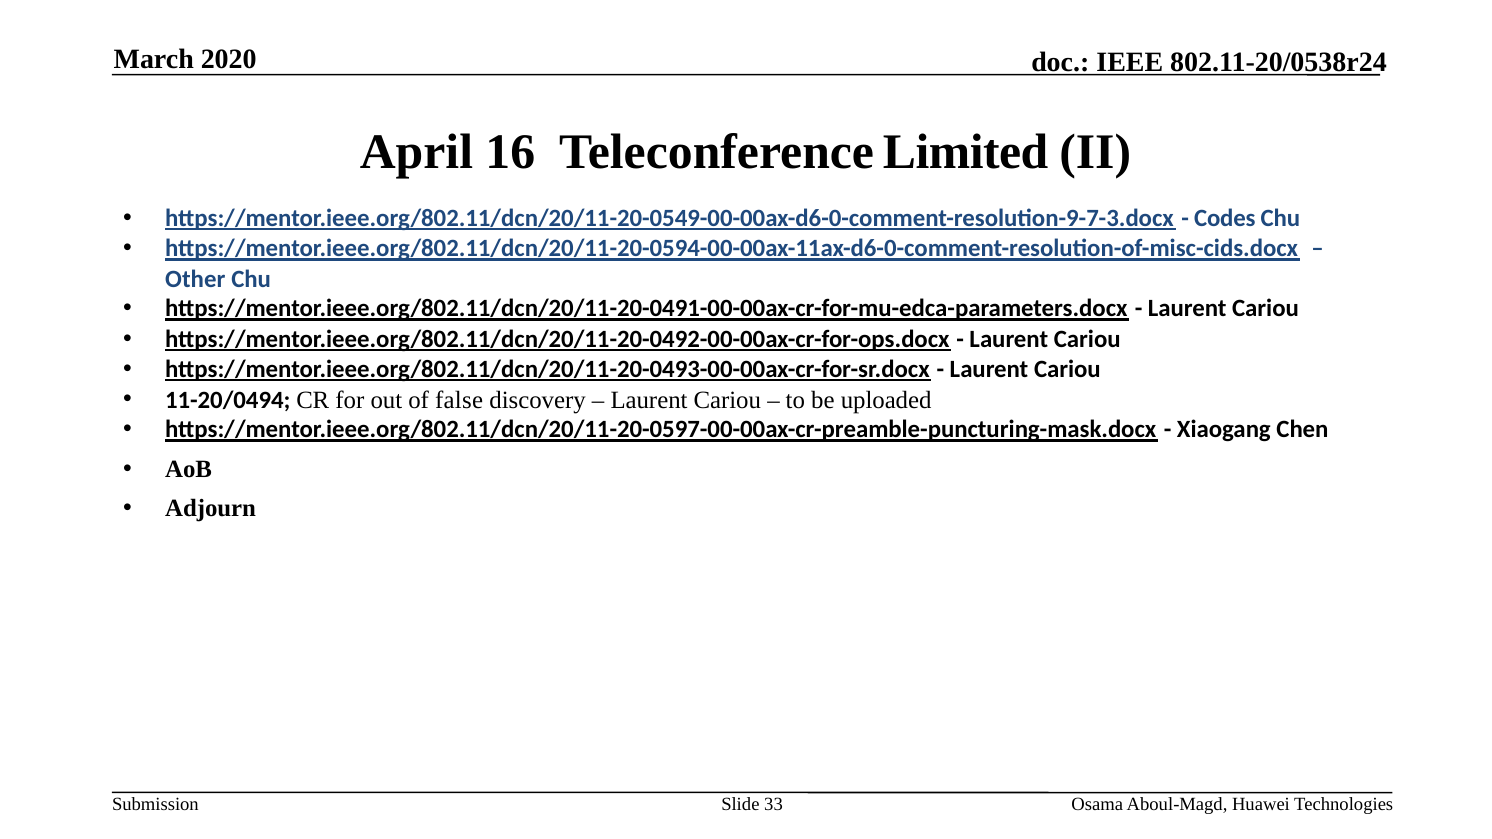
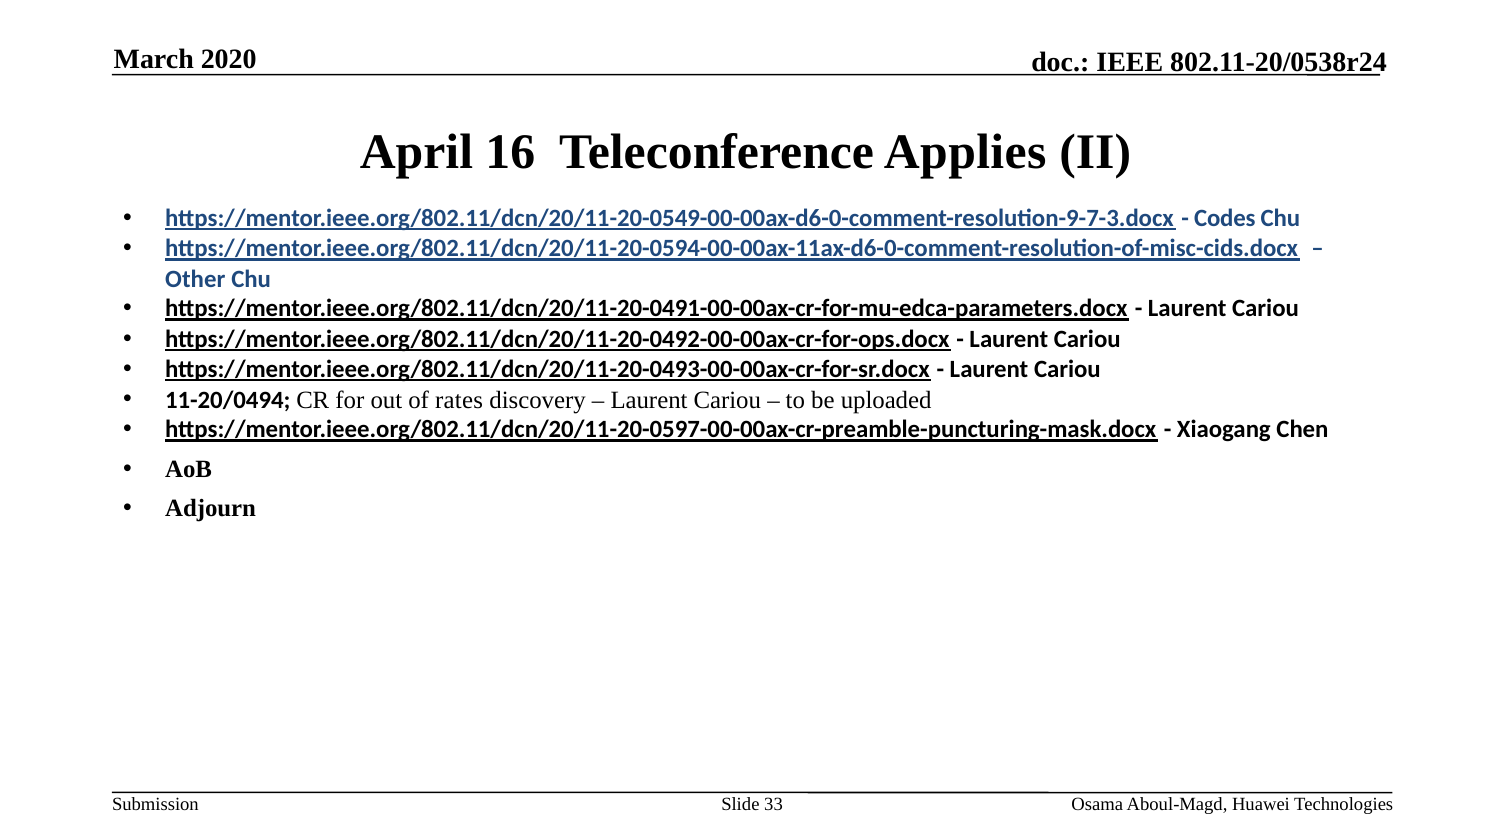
Limited: Limited -> Applies (965, 153)
false: false -> rates (459, 400)
